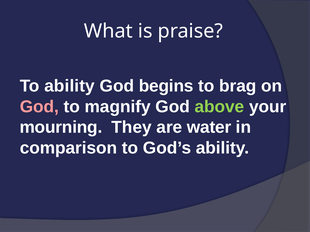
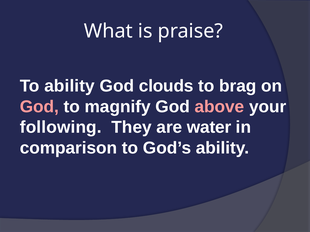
begins: begins -> clouds (166, 86)
above colour: light green -> pink (219, 107)
mourning: mourning -> following (61, 128)
